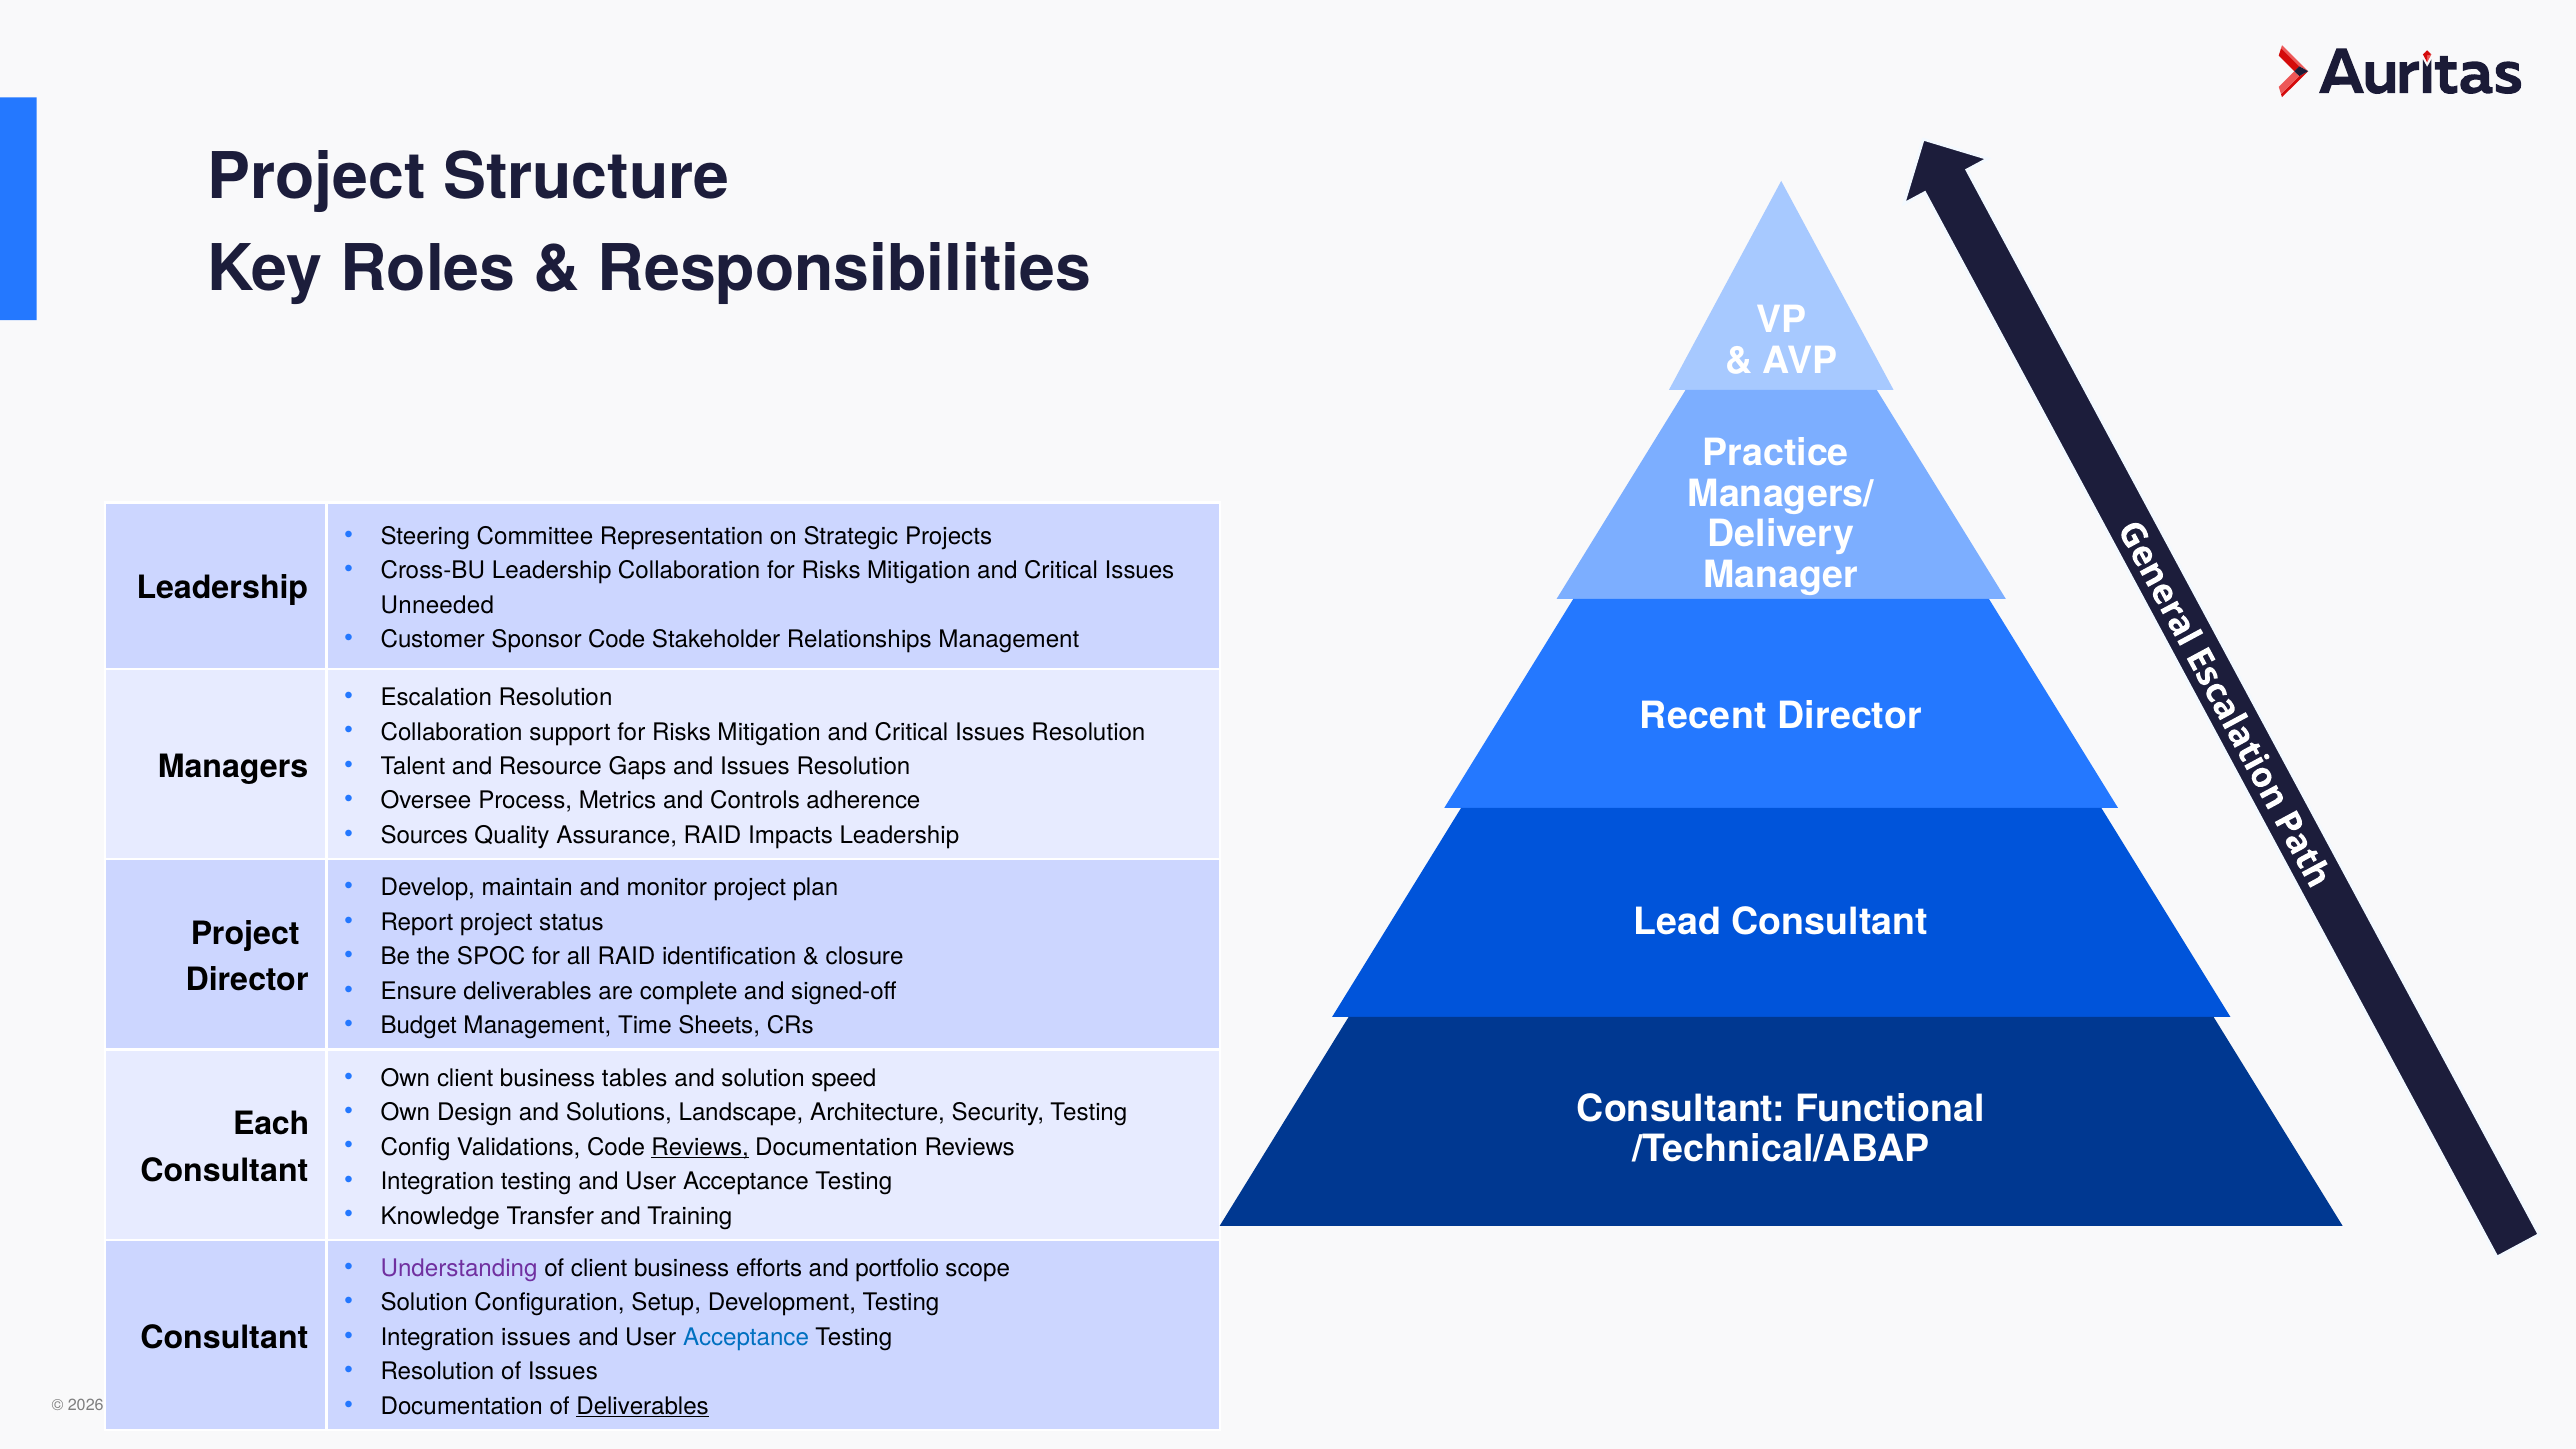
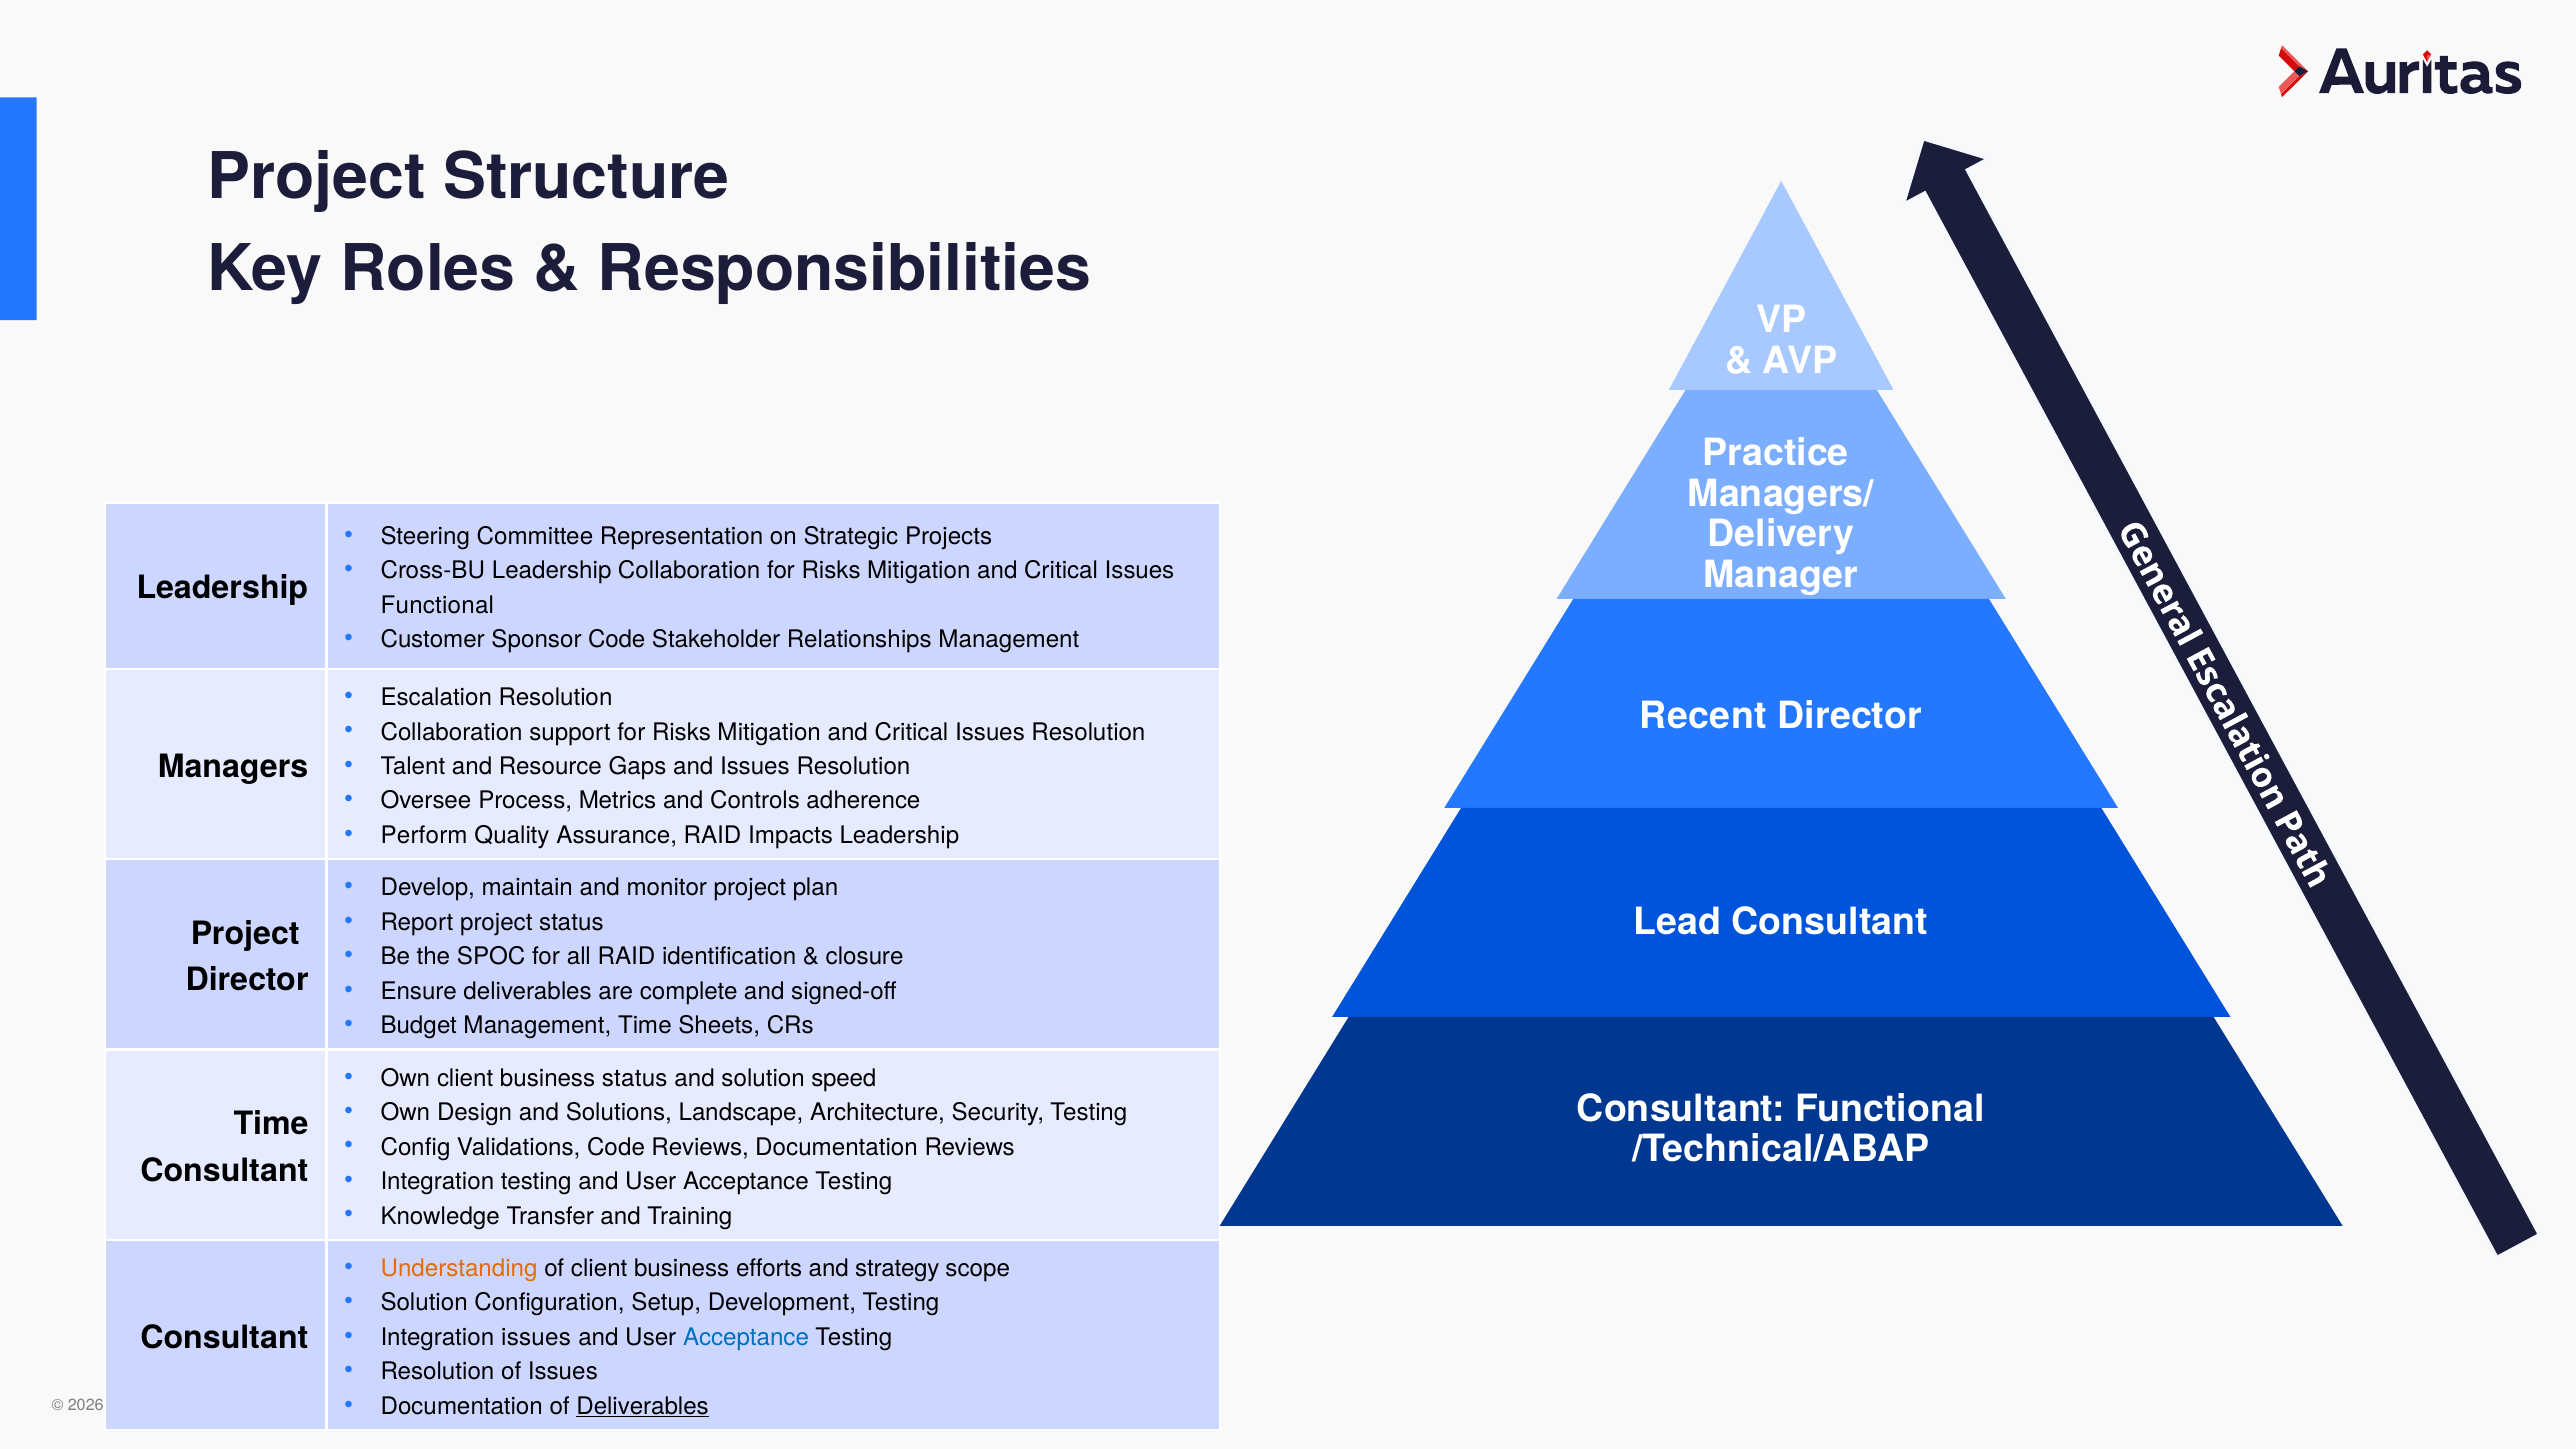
Unneeded: Unneeded -> Functional (437, 605)
Sources: Sources -> Perform (424, 835)
business tables: tables -> status (635, 1078)
Each: Each -> Time (271, 1124)
Reviews underline: present -> none (700, 1147)
Understanding colour: purple -> orange (459, 1268)
portfolio: portfolio -> strategy (897, 1268)
